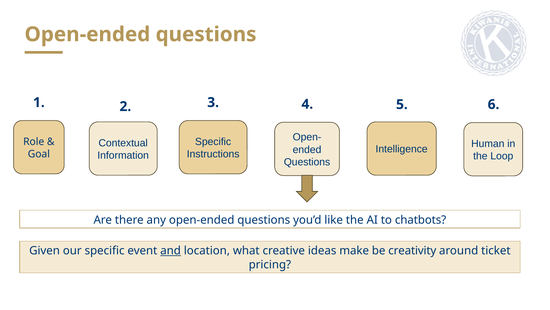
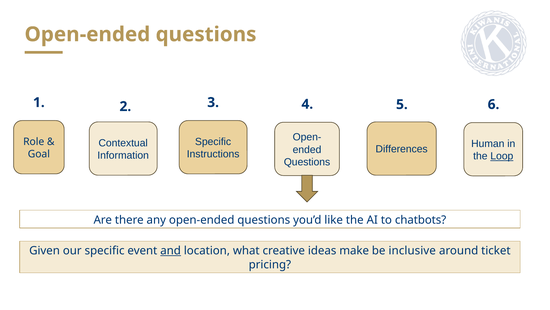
Intelligence: Intelligence -> Differences (402, 149)
Loop underline: none -> present (502, 156)
creativity: creativity -> inclusive (412, 250)
